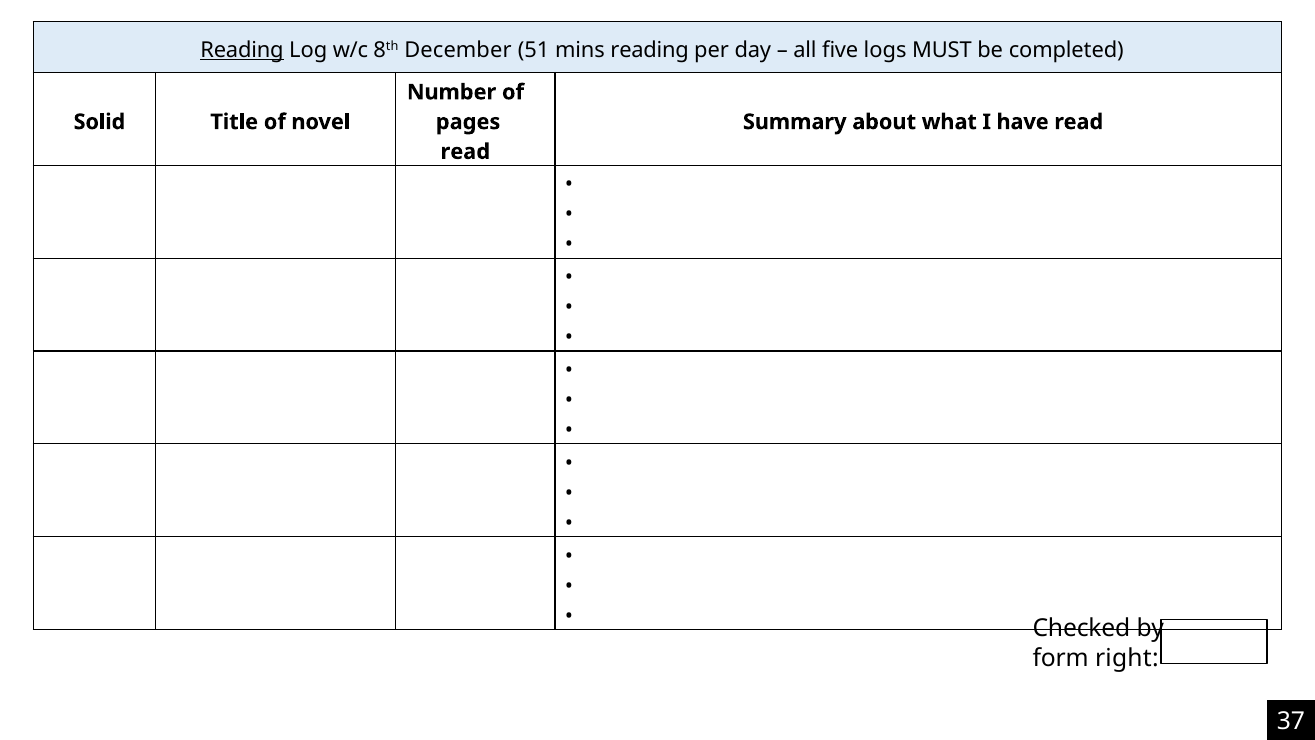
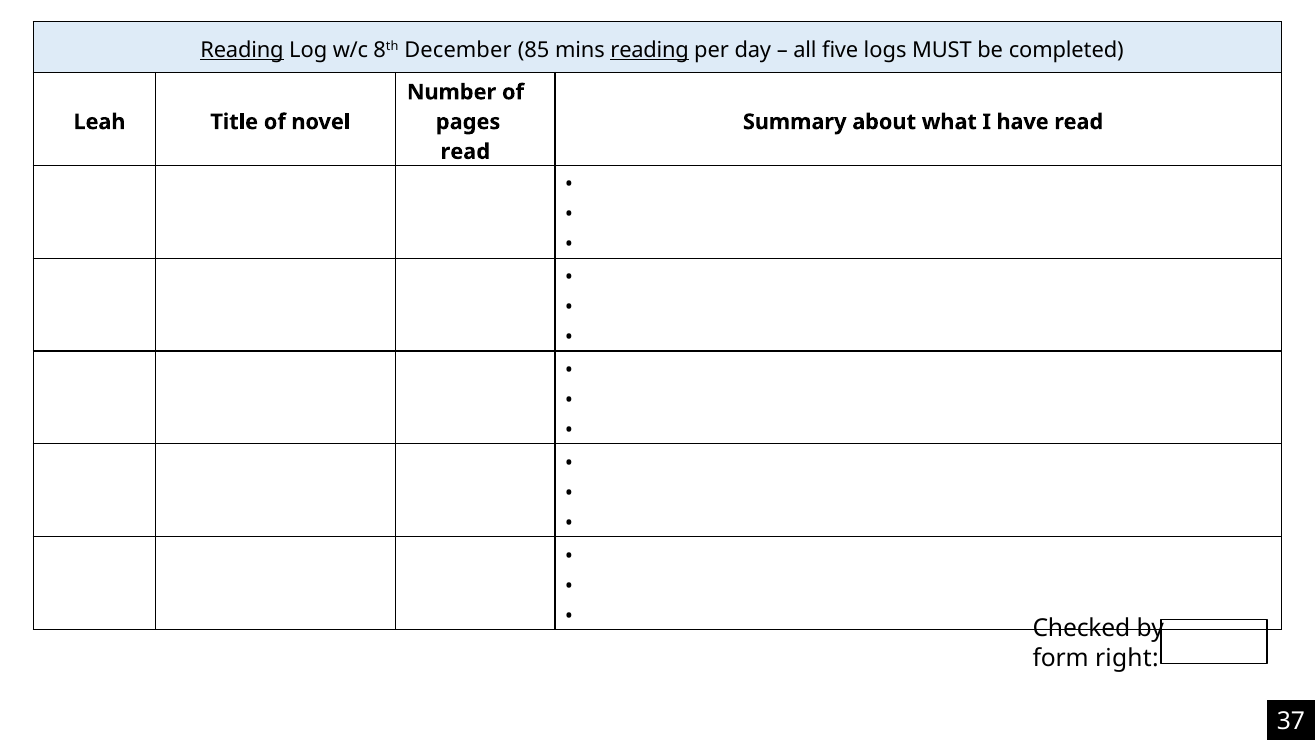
51: 51 -> 85 (534, 50)
reading underline: none -> present (650, 50)
Solid: Solid -> Leah (99, 122)
